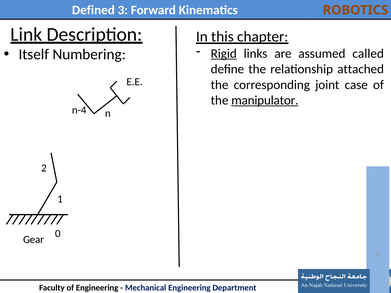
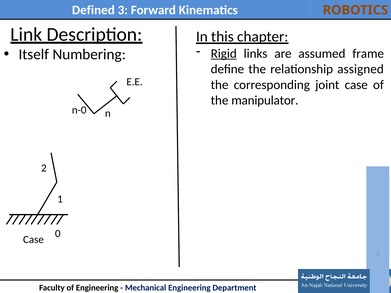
called: called -> frame (368, 54)
attached: attached -> assigned (361, 69)
manipulator underline: present -> none (265, 100)
n-4: n-4 -> n-0 (79, 110)
Gear: Gear -> Case (33, 240)
